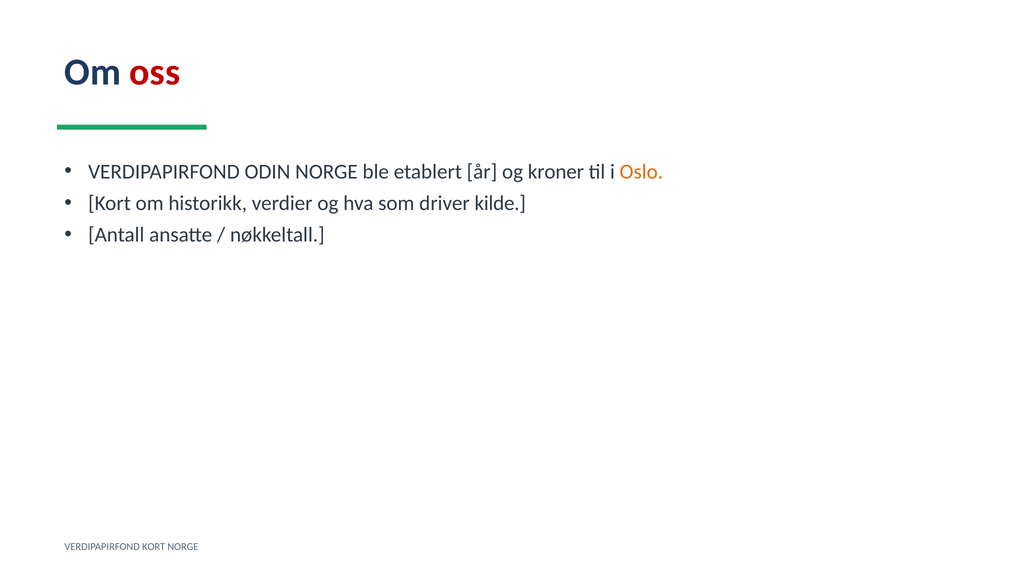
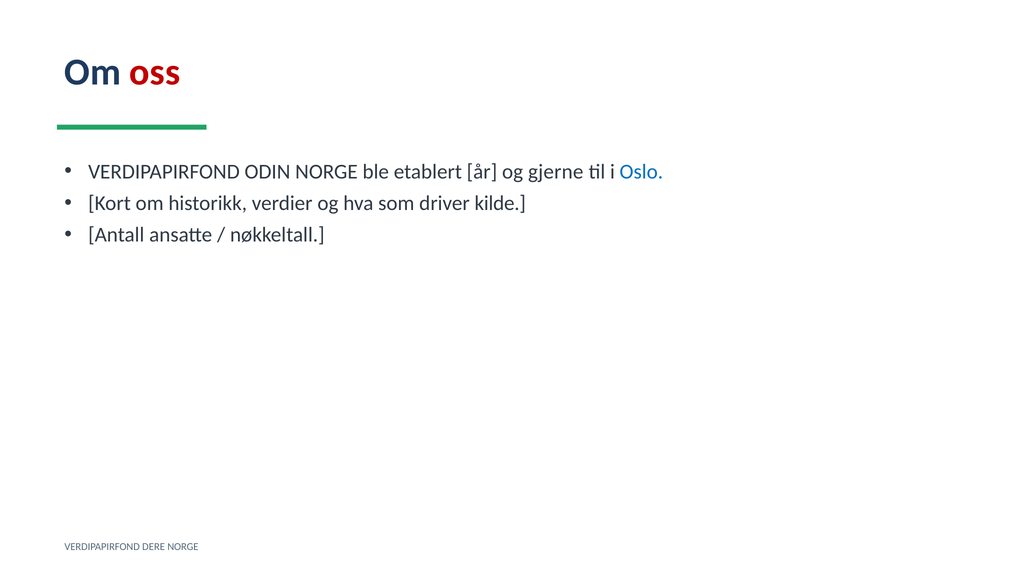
kroner: kroner -> gjerne (556, 172)
Oslo colour: orange -> blue (641, 172)
VERDIPAPIRFOND KORT: KORT -> DERE (154, 547)
